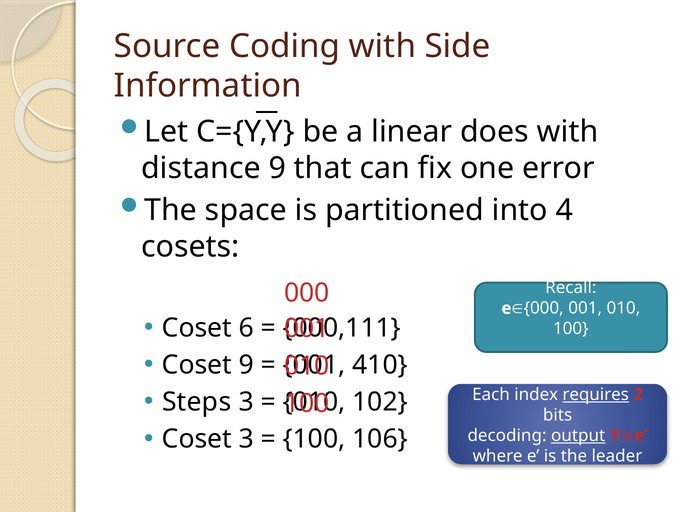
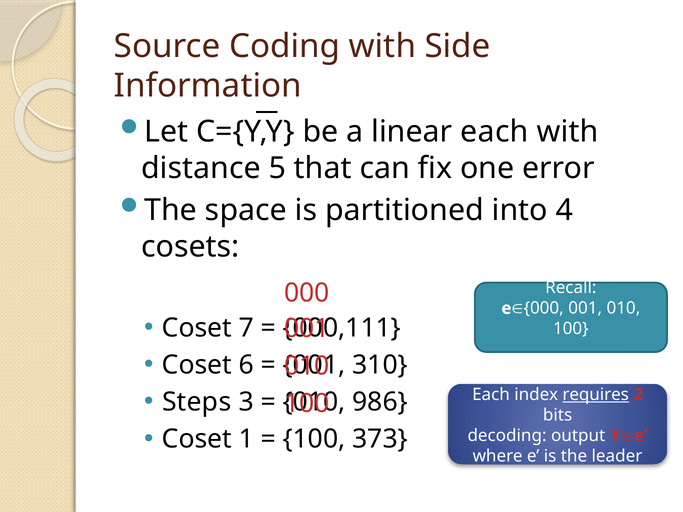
linear does: does -> each (494, 132)
distance 9: 9 -> 5 (277, 168)
6: 6 -> 7 (246, 328)
Coset 9: 9 -> 6 (246, 365)
410: 410 -> 310 (380, 365)
102: 102 -> 986 (380, 402)
Coset 3: 3 -> 1 (246, 439)
106: 106 -> 373 (380, 439)
output underline: present -> none (578, 436)
